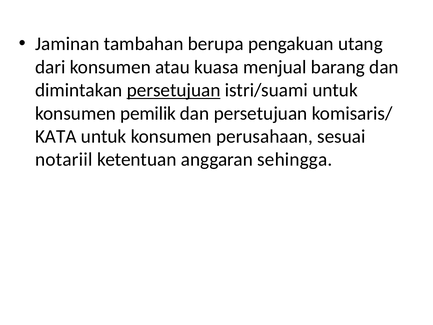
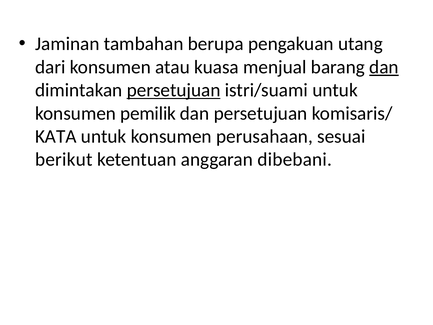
dan underline: none -> present (384, 67)
notariil: notariil -> berikut (64, 160)
sehingga: sehingga -> dibebani (295, 160)
